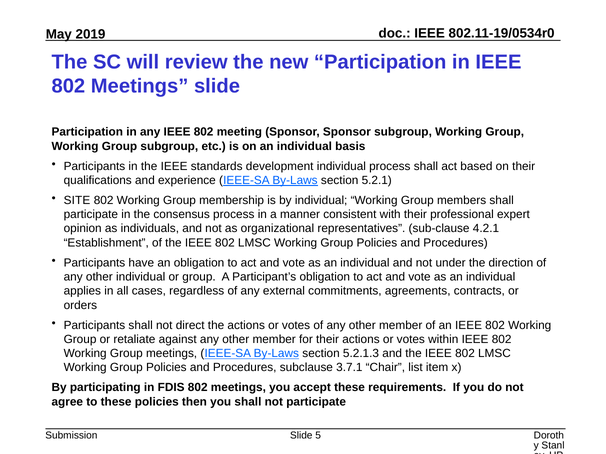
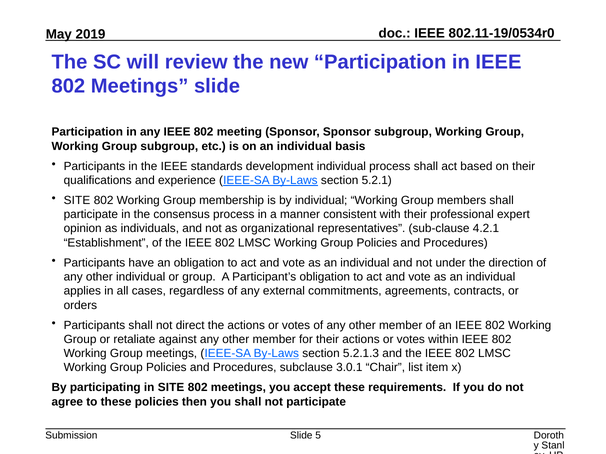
3.7.1: 3.7.1 -> 3.0.1 (349, 368)
in FDIS: FDIS -> SITE (171, 388)
